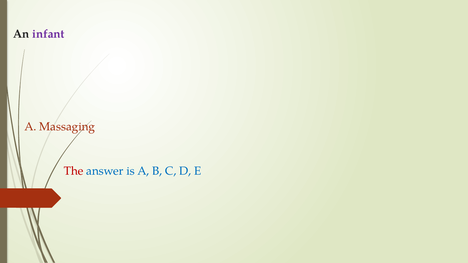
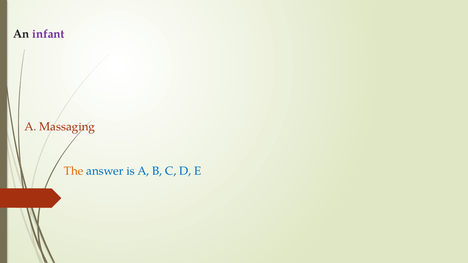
The colour: red -> orange (74, 171)
